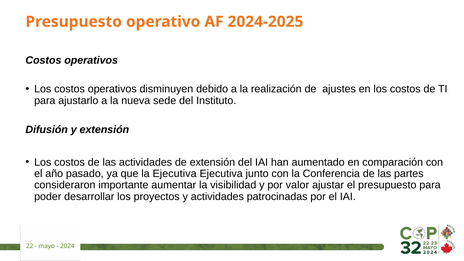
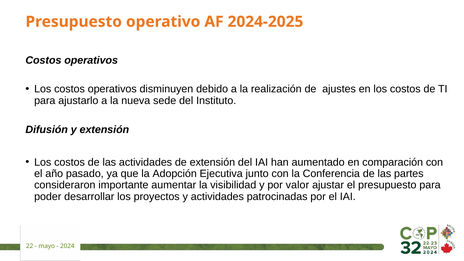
la Ejecutiva: Ejecutiva -> Adopción (175, 174)
